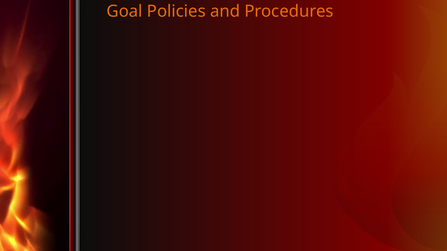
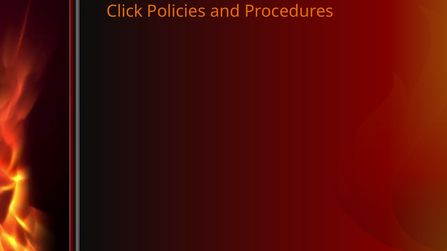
Goal: Goal -> Click (125, 11)
